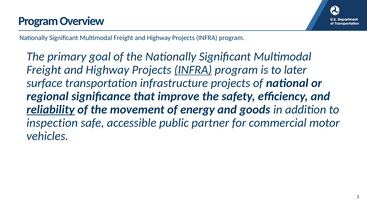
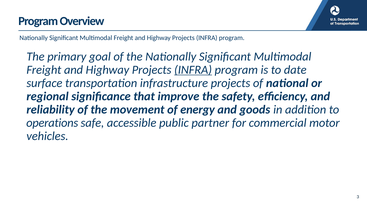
later: later -> date (295, 70)
reliability underline: present -> none (51, 109)
inspection: inspection -> operations (52, 122)
